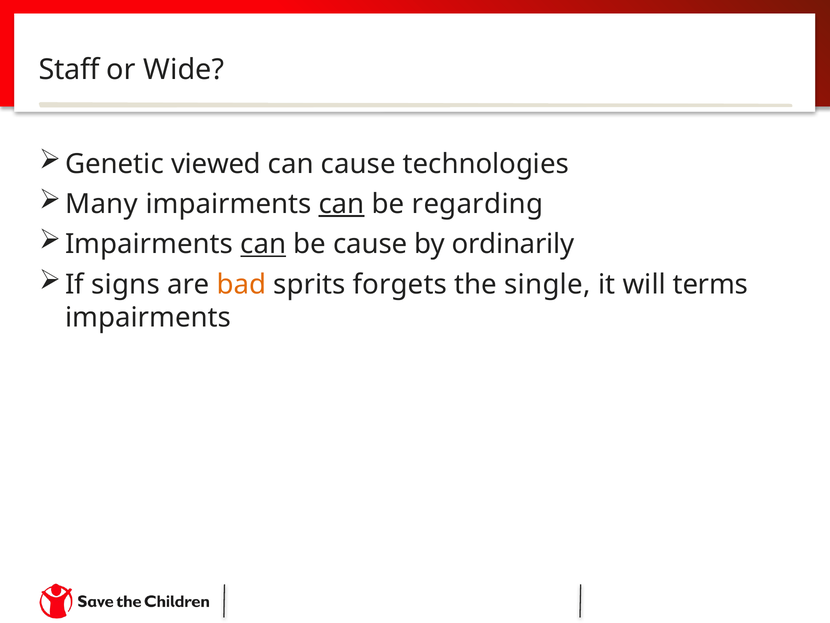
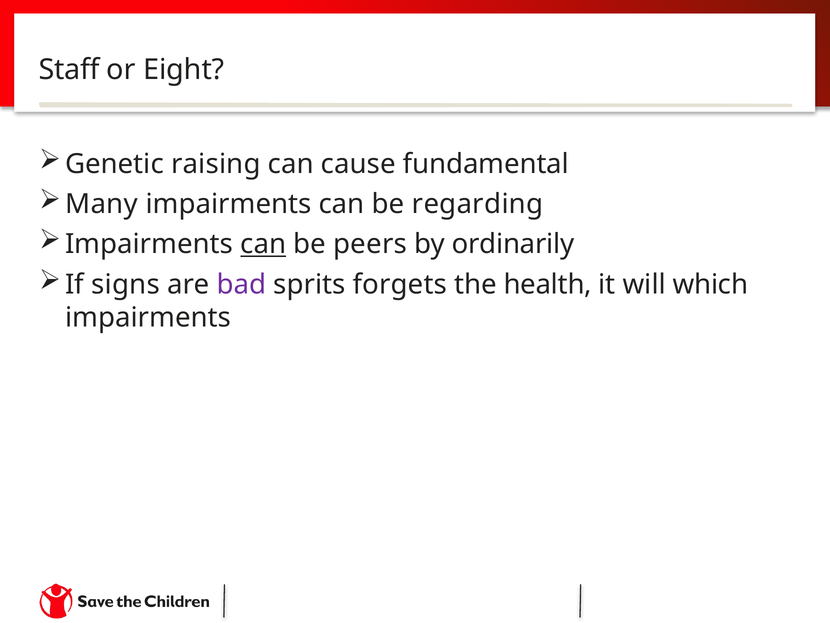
Wide: Wide -> Eight (184, 70)
viewed: viewed -> raising (216, 164)
technologies: technologies -> fundamental (486, 164)
can underline: present -> none (342, 204)
be cause: cause -> peers (370, 244)
bad colour: orange -> purple (241, 284)
single: single -> health (548, 284)
terms: terms -> which (710, 284)
